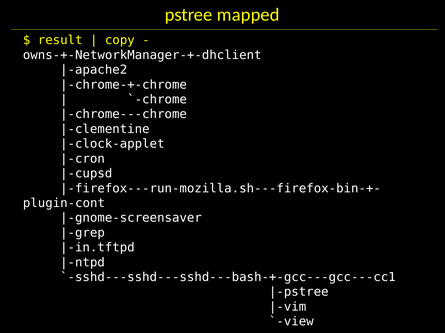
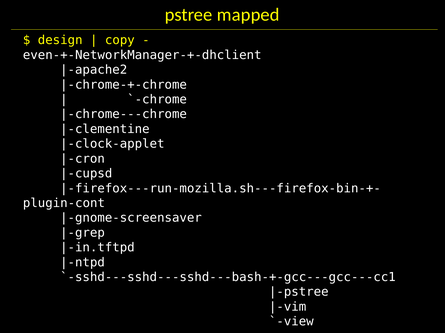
result: result -> design (60, 40)
owns-+-NetworkManager-+-dhclient: owns-+-NetworkManager-+-dhclient -> even-+-NetworkManager-+-dhclient (142, 55)
